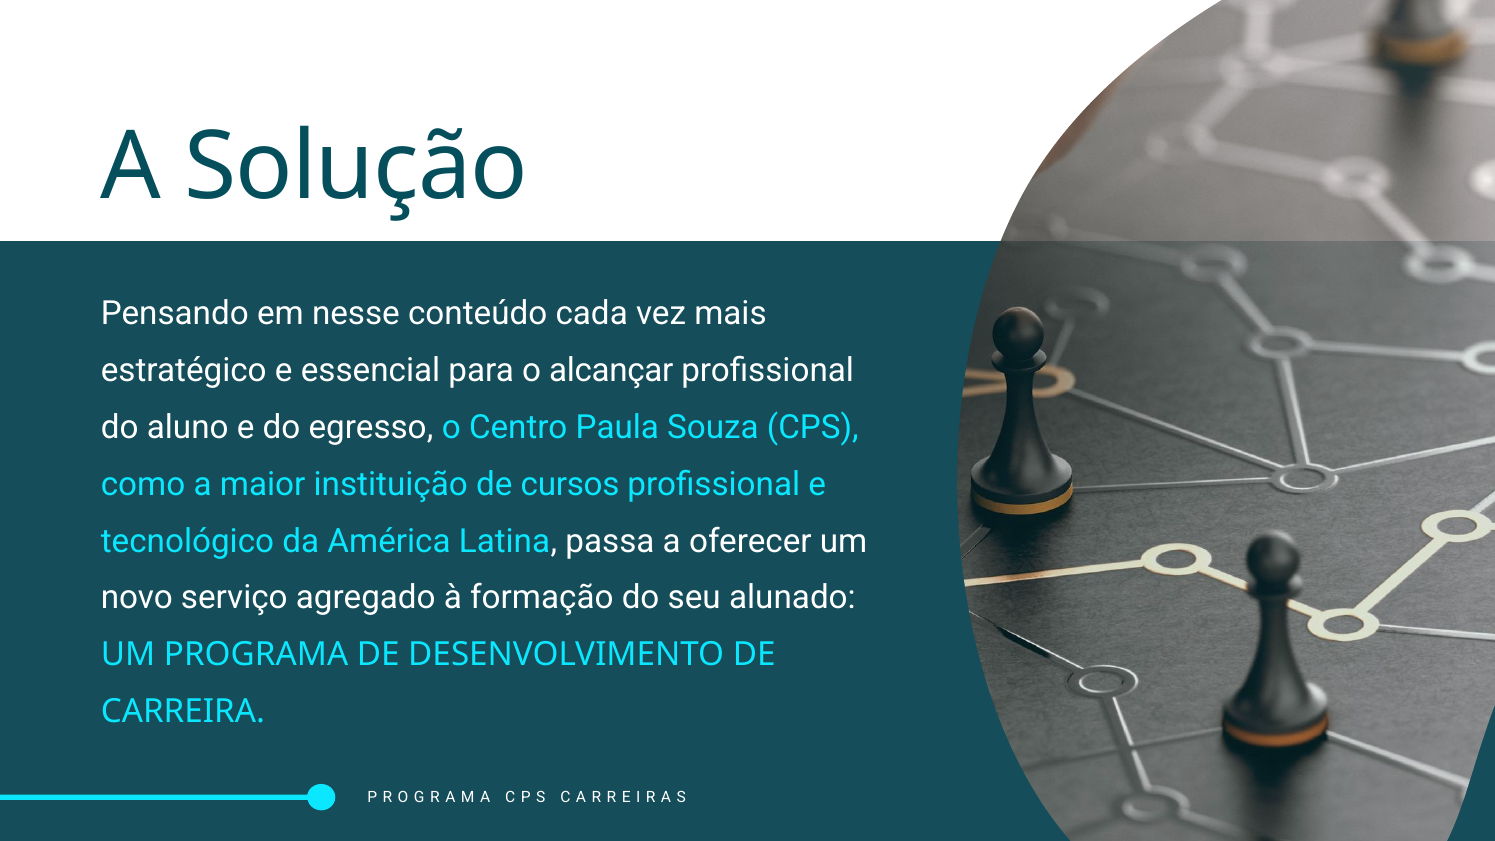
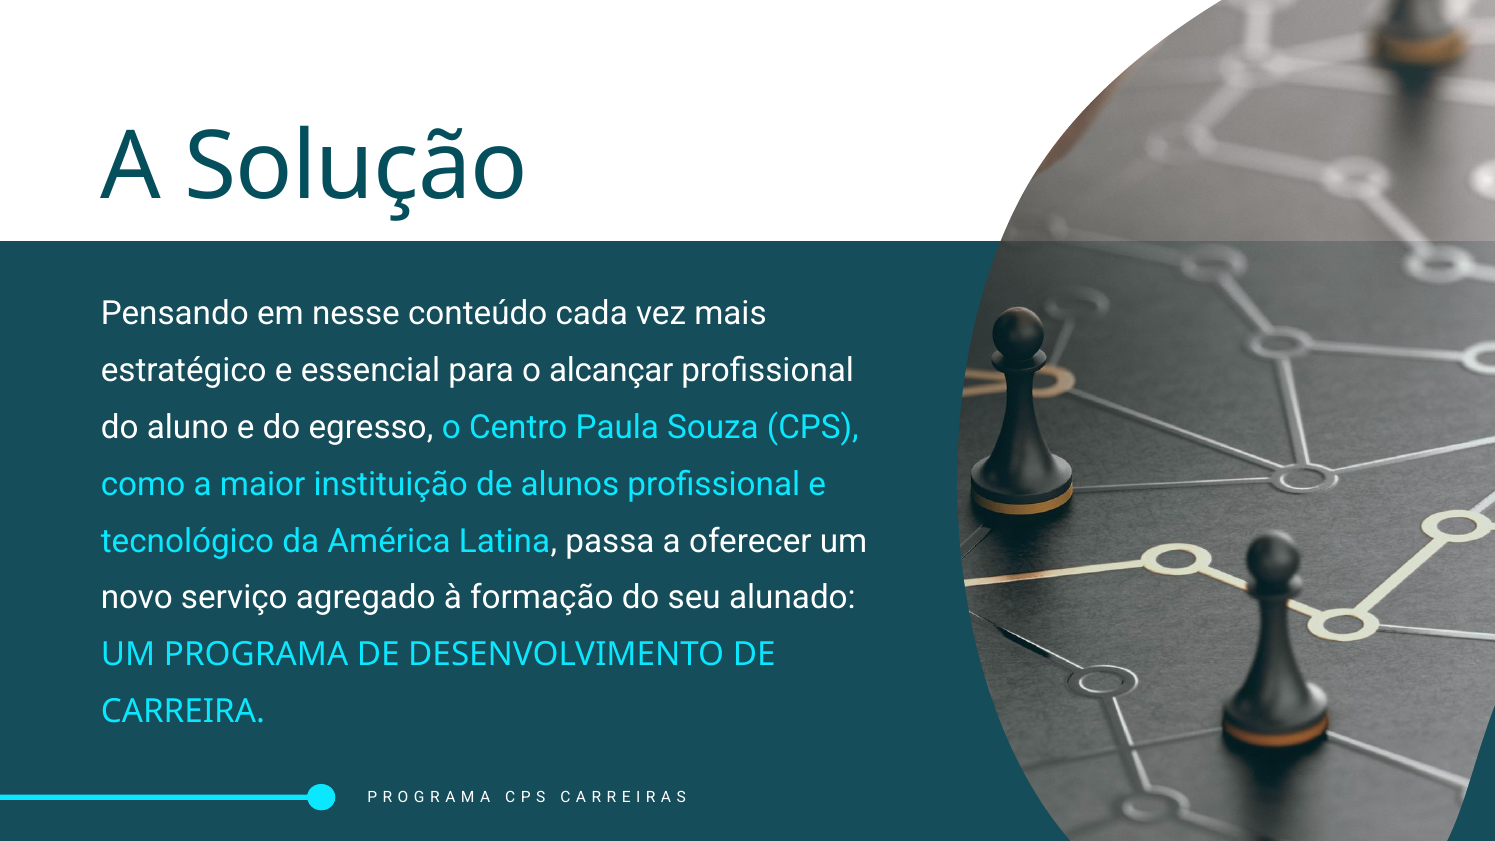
cursos: cursos -> alunos (570, 484)
